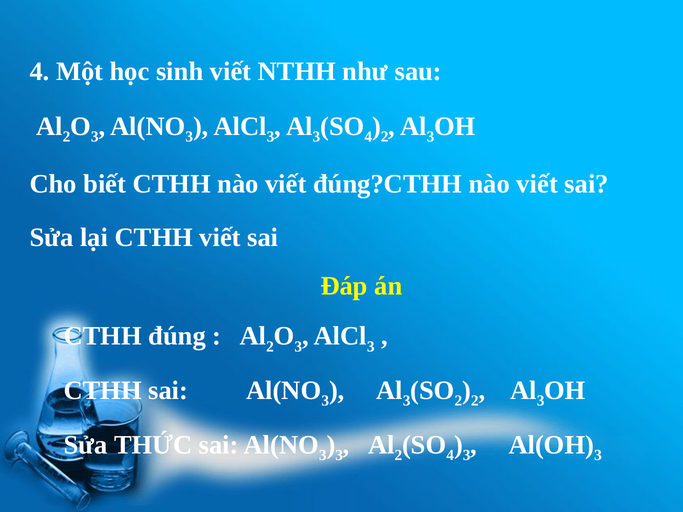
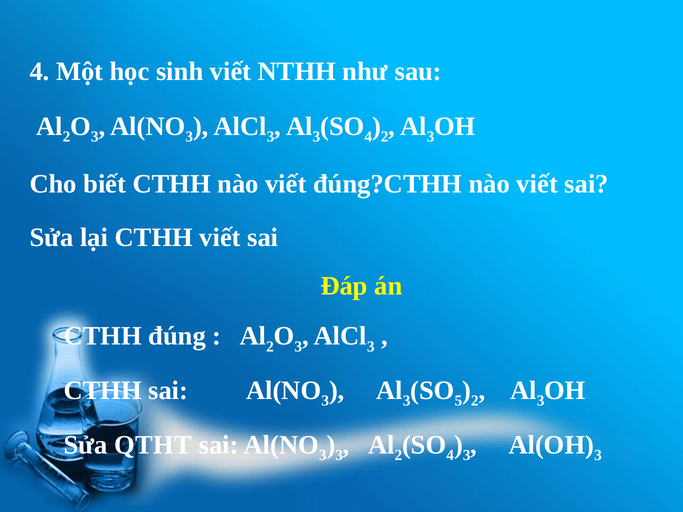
2: 2 -> 5 (458, 401)
THỨC: THỨC -> QTHT (153, 445)
